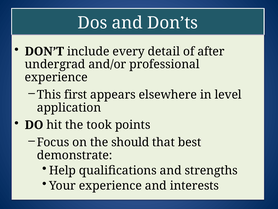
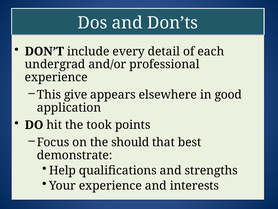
after: after -> each (211, 51)
first: first -> give (76, 94)
level: level -> good (228, 94)
